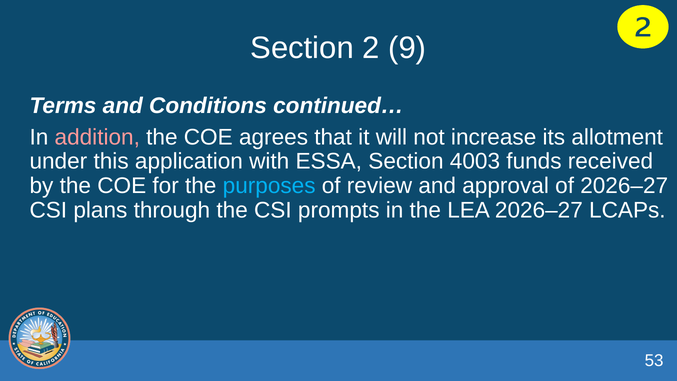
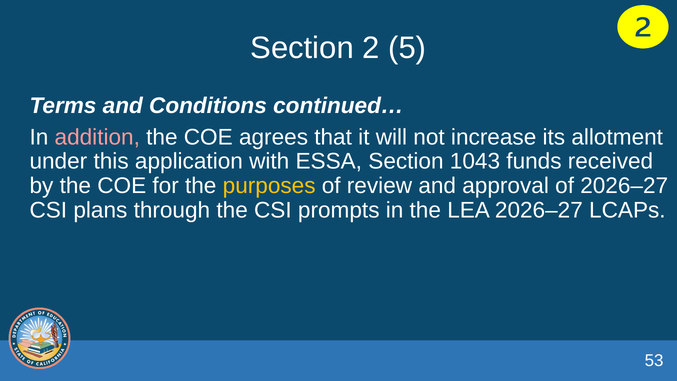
9: 9 -> 5 (407, 48)
4003: 4003 -> 1043 (475, 161)
purposes colour: light blue -> yellow (269, 186)
